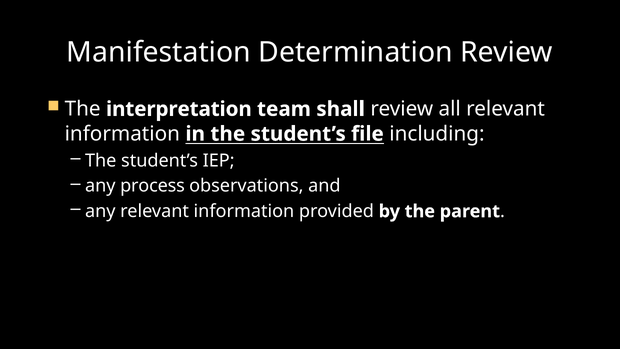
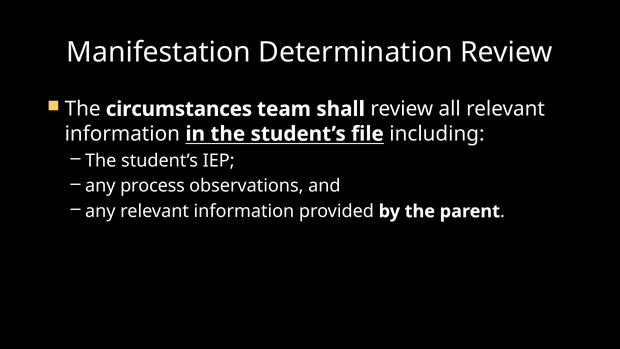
interpretation: interpretation -> circumstances (179, 109)
